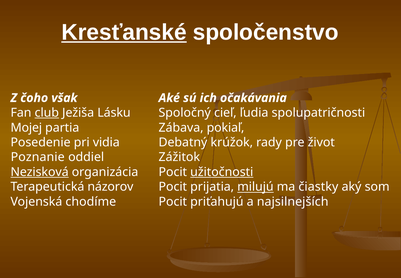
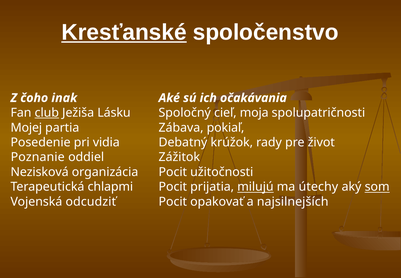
však: však -> inak (64, 98)
ľudia: ľudia -> moja (254, 113)
Nezisková underline: present -> none (40, 172)
užitočnosti underline: present -> none (222, 172)
názorov: názorov -> chlapmi (110, 187)
čiastky: čiastky -> útechy (318, 187)
som underline: none -> present (377, 187)
chodíme: chodíme -> odcudziť (91, 201)
priťahujú: priťahujú -> opakovať (217, 201)
